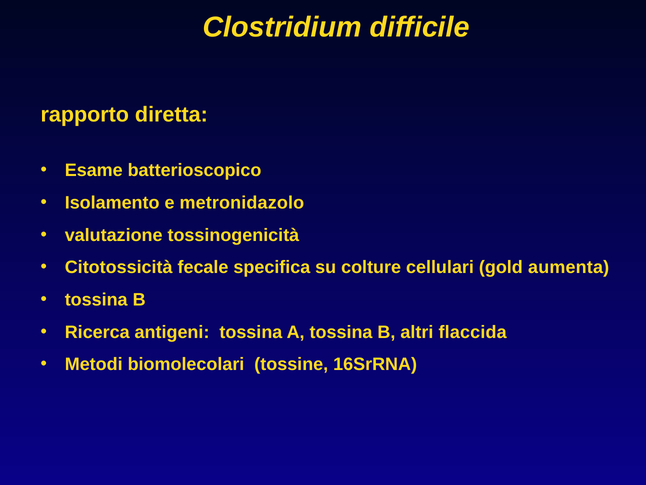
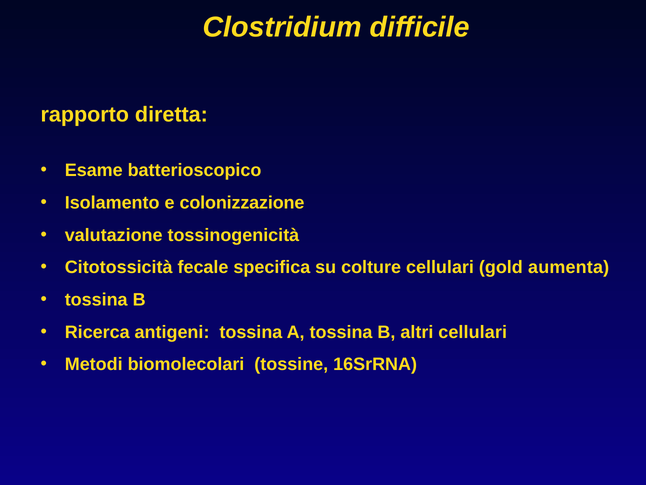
metronidazolo: metronidazolo -> colonizzazione (242, 203)
altri flaccida: flaccida -> cellulari (473, 332)
